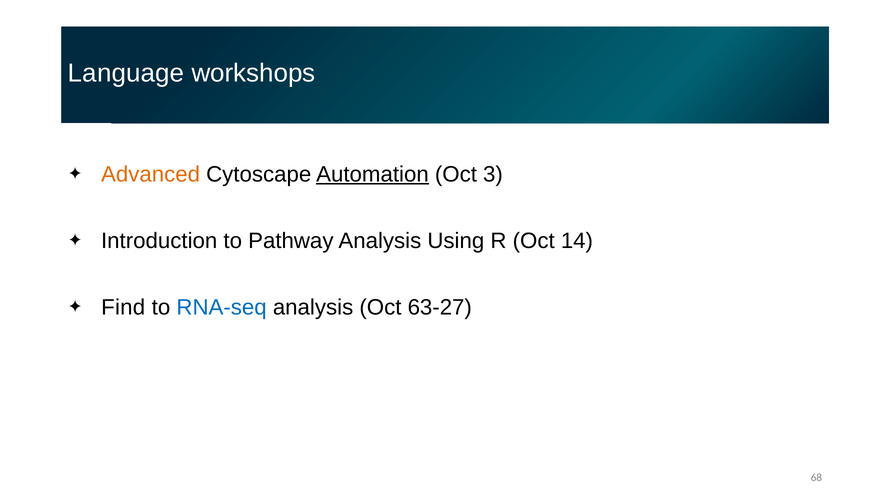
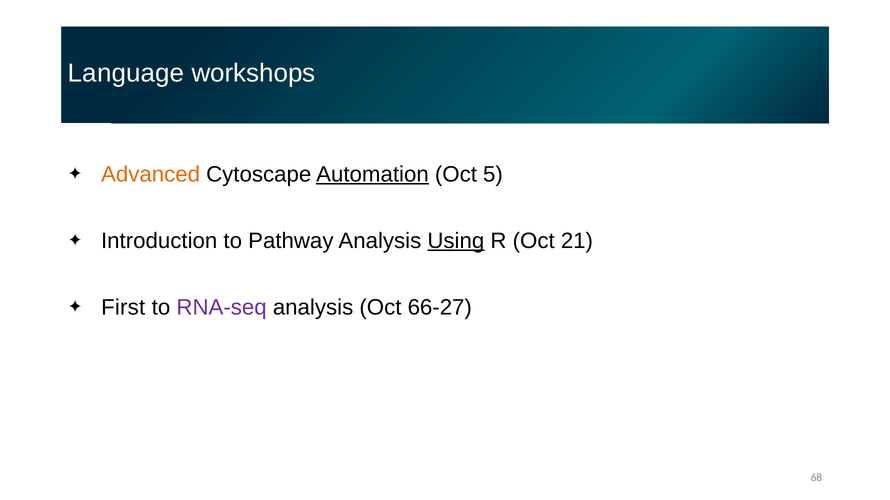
3: 3 -> 5 (493, 175)
Using underline: none -> present (456, 241)
14: 14 -> 21 (577, 241)
Find: Find -> First (123, 308)
RNA-seq colour: blue -> purple (222, 308)
63-27: 63-27 -> 66-27 (440, 308)
